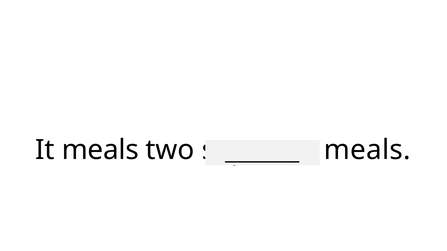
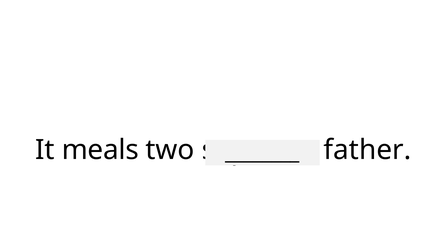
meals: meals -> father (367, 150)
